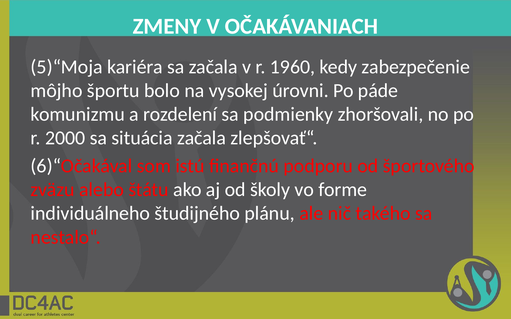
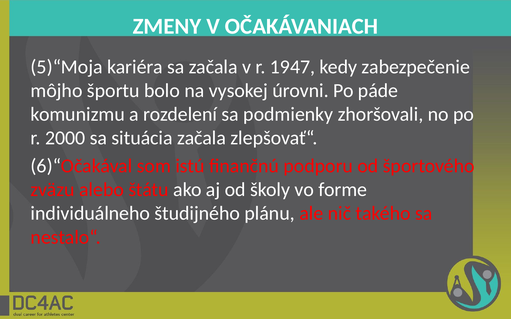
1960: 1960 -> 1947 (292, 67)
